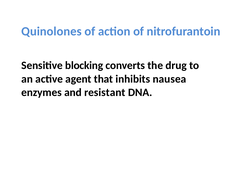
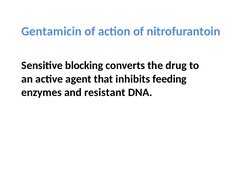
Quinolones: Quinolones -> Gentamicin (52, 31)
nausea: nausea -> feeding (170, 79)
